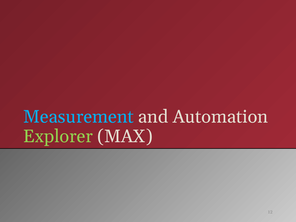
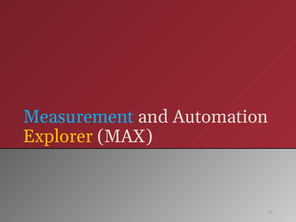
Explorer colour: light green -> yellow (58, 136)
